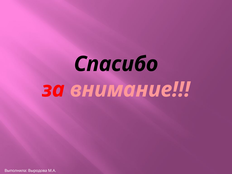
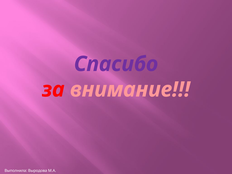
Спасибо colour: black -> purple (116, 64)
